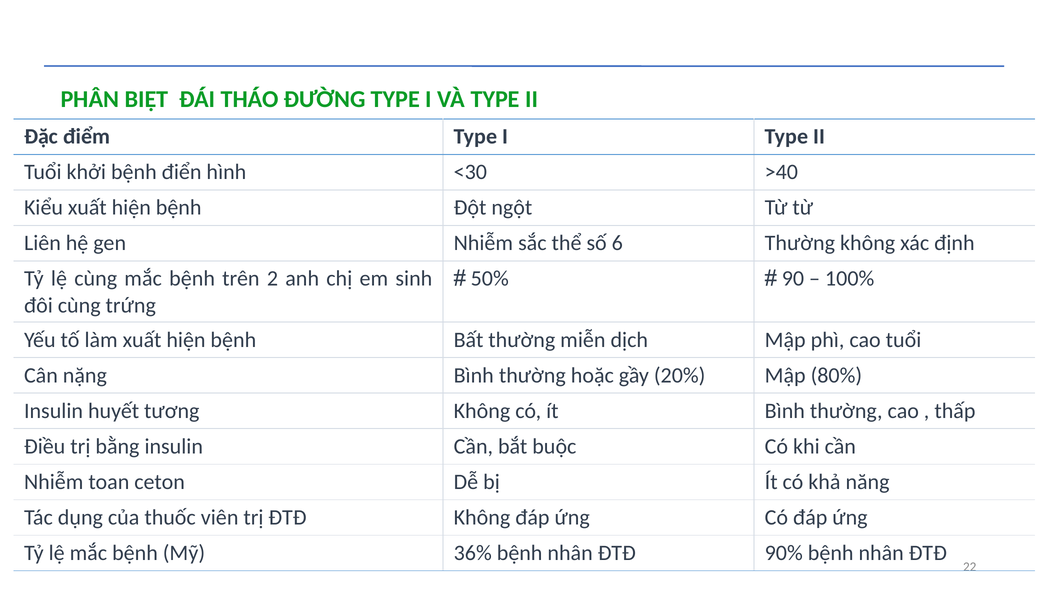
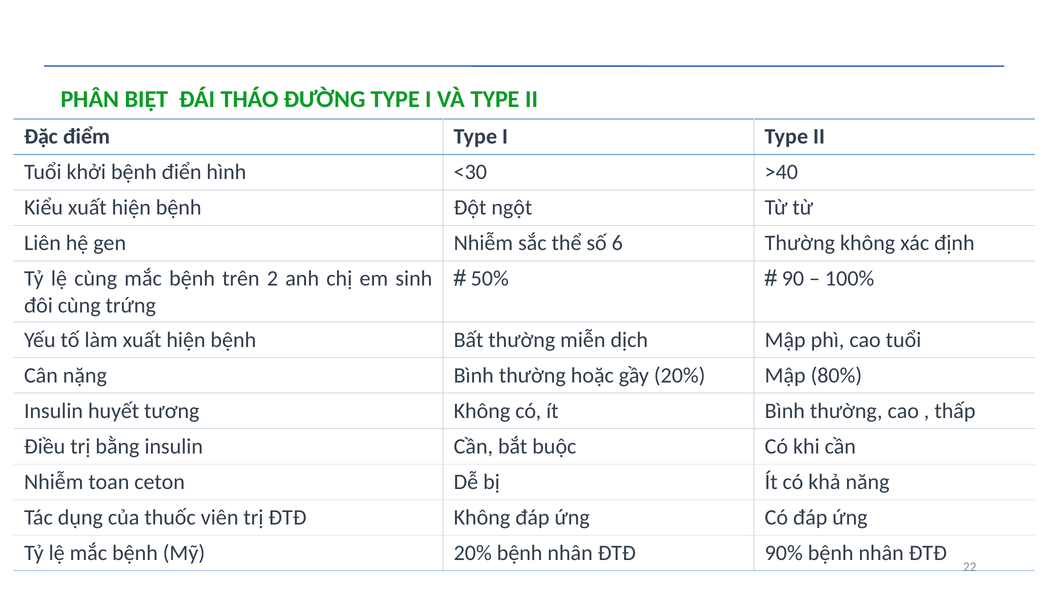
Mỹ 36%: 36% -> 20% (473, 553)
